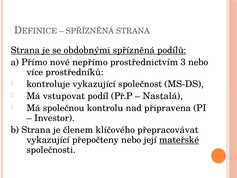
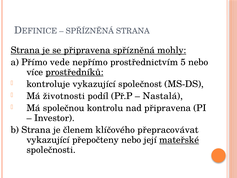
se obdobnými: obdobnými -> připravena (87, 50)
podílů: podílů -> mohly (172, 50)
nové: nové -> vede (60, 62)
3: 3 -> 5 (183, 62)
prostředníků underline: none -> present (75, 72)
vstupovat: vstupovat -> životnosti (64, 96)
